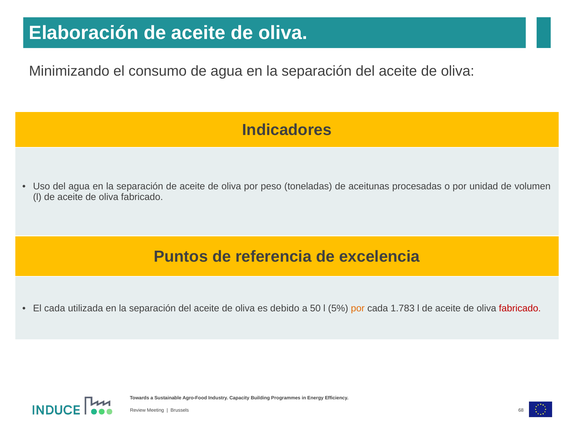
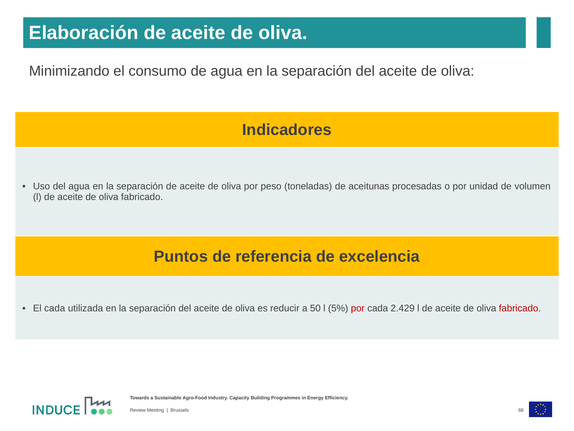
debido: debido -> reducir (285, 308)
por colour: orange -> red (358, 308)
1.783: 1.783 -> 2.429 (403, 308)
